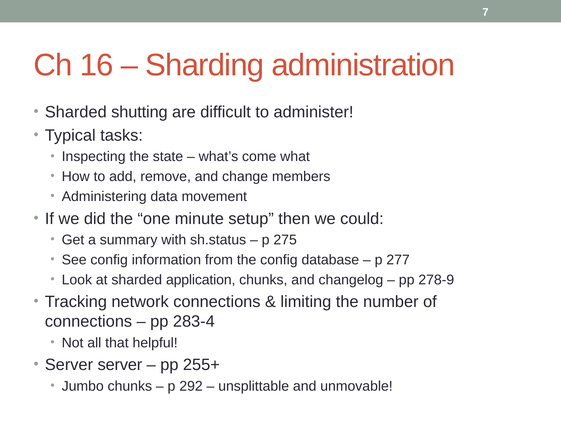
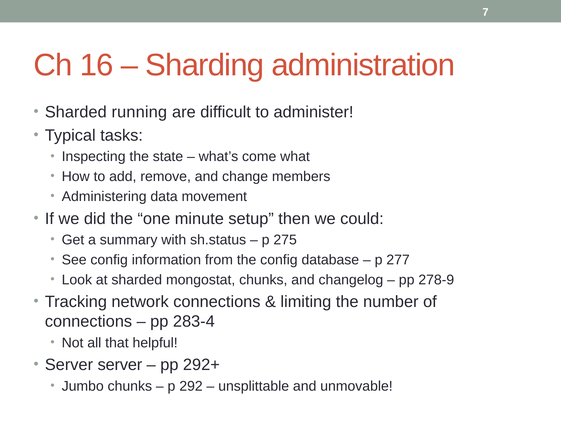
shutting: shutting -> running (139, 112)
application: application -> mongostat (201, 280)
255+: 255+ -> 292+ (201, 365)
